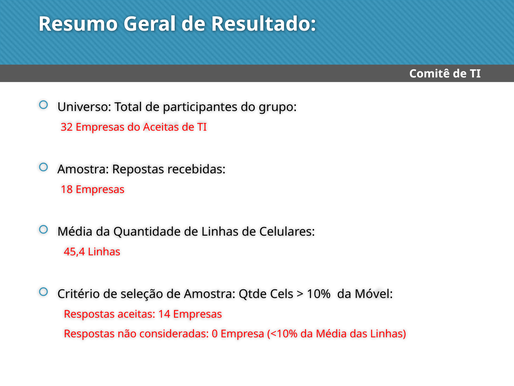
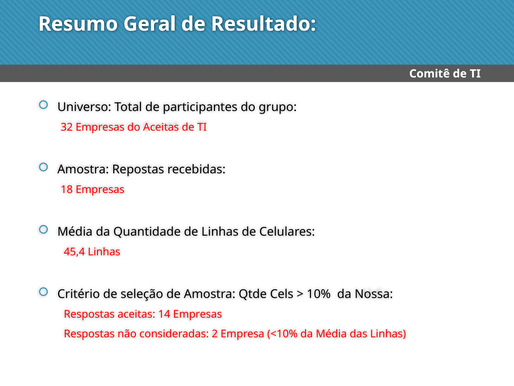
Móvel: Móvel -> Nossa (374, 294)
0: 0 -> 2 (215, 333)
